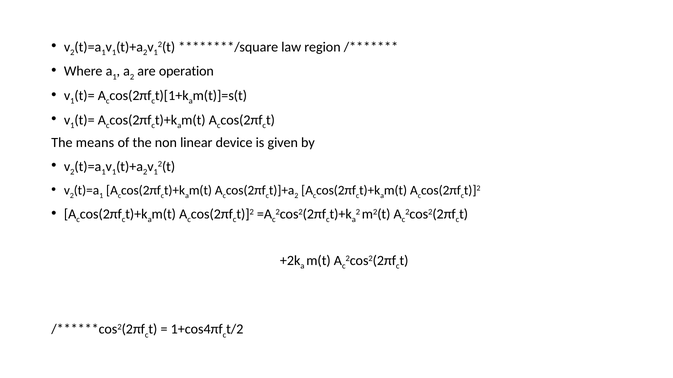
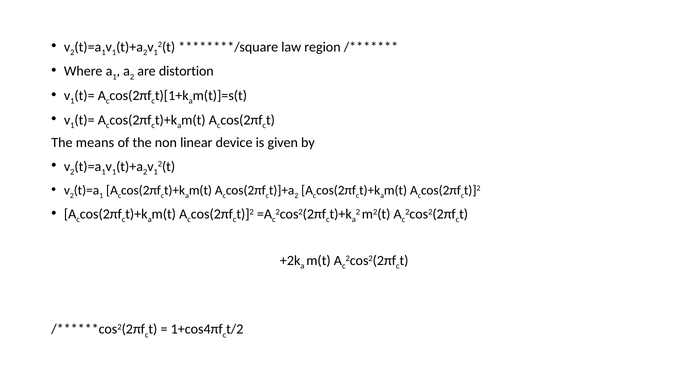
operation: operation -> distortion (186, 71)
